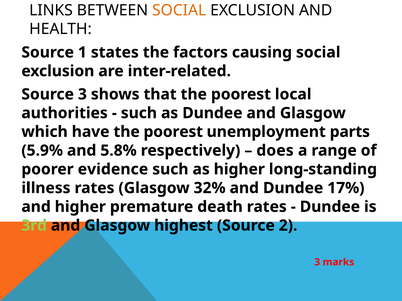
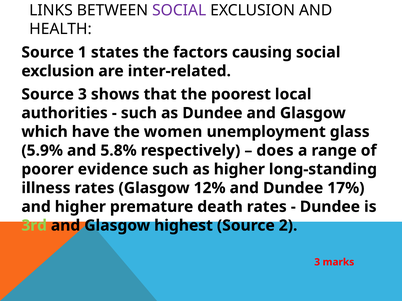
SOCIAL colour: orange -> purple (179, 10)
have the poorest: poorest -> women (173, 132)
parts: parts -> glass (350, 132)
32%: 32% -> 12% (210, 188)
